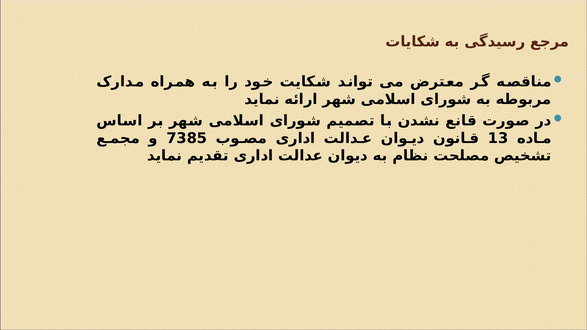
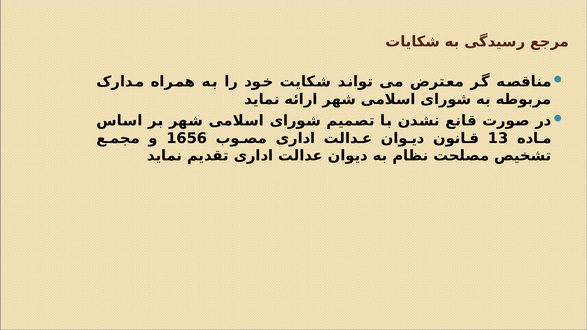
7385: 7385 -> 1656 (187, 138)
